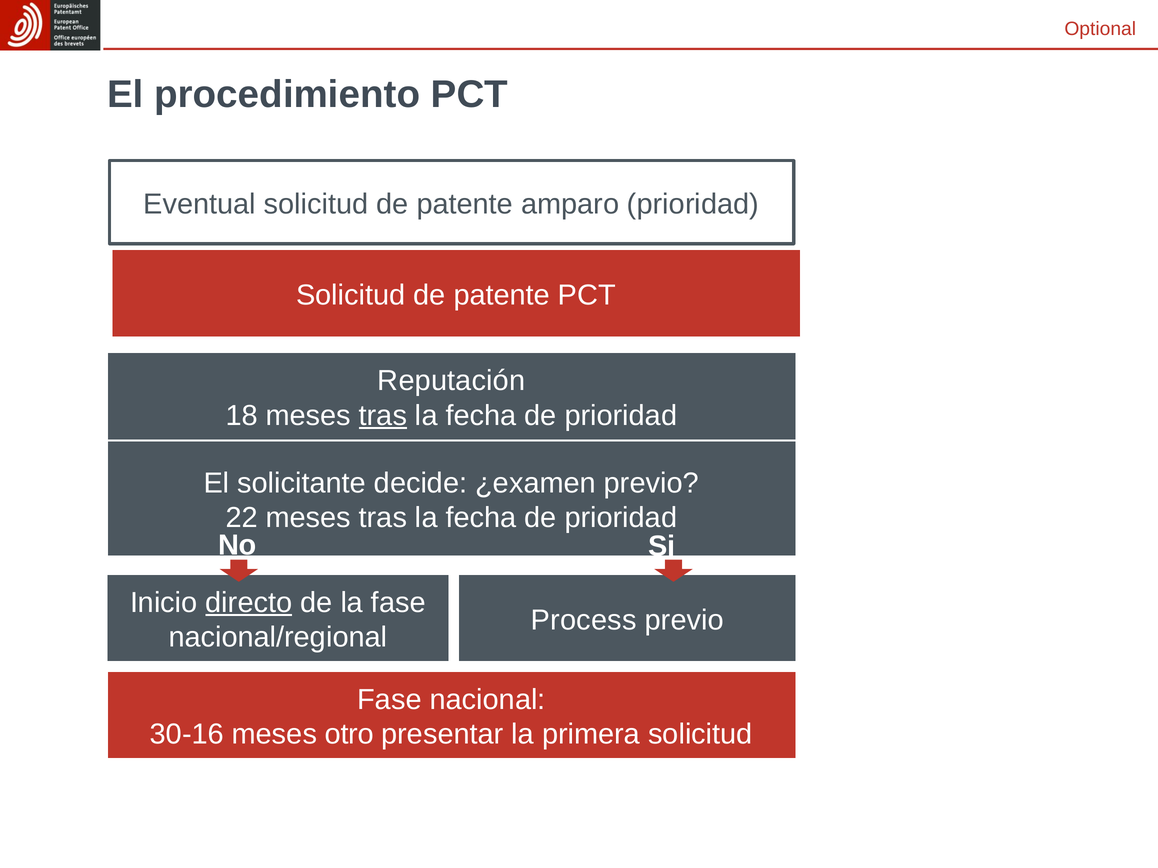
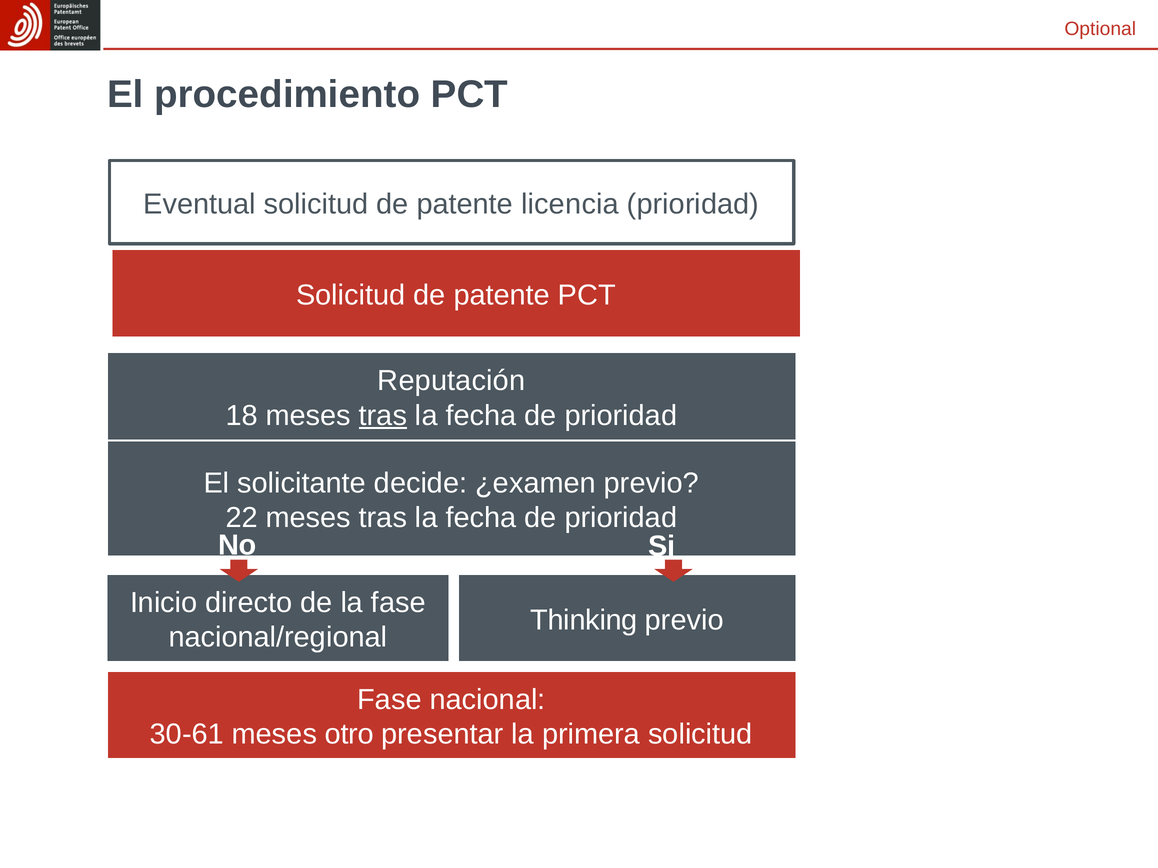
amparo: amparo -> licencia (570, 204)
directo underline: present -> none (249, 603)
Process: Process -> Thinking (584, 620)
30-16: 30-16 -> 30-61 (187, 735)
